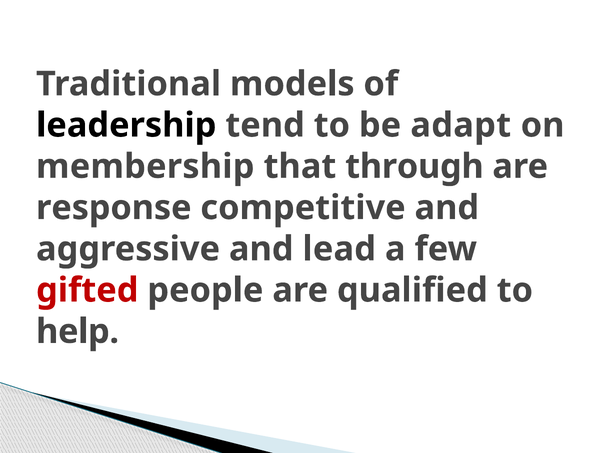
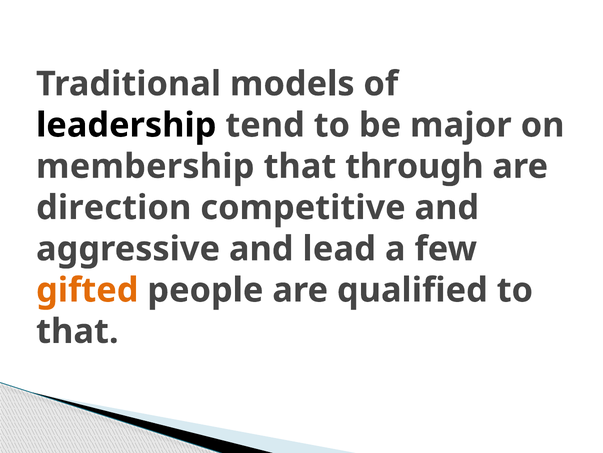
adapt: adapt -> major (461, 125)
response: response -> direction (114, 207)
gifted colour: red -> orange (87, 290)
help: help -> that (77, 331)
